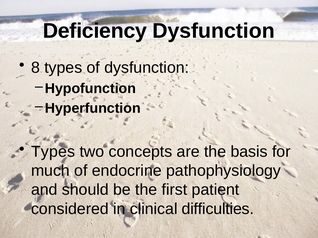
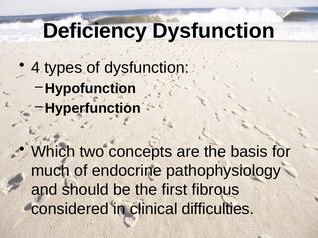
8: 8 -> 4 (35, 68)
Types: Types -> Which (53, 152)
patient: patient -> fibrous (216, 190)
